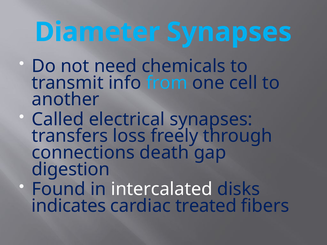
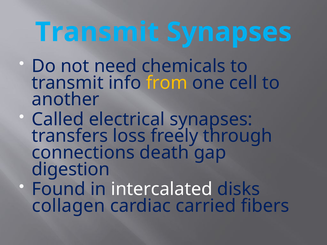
Diameter: Diameter -> Transmit (97, 32)
from colour: light blue -> yellow (167, 83)
indicates: indicates -> collagen (68, 206)
treated: treated -> carried (206, 206)
